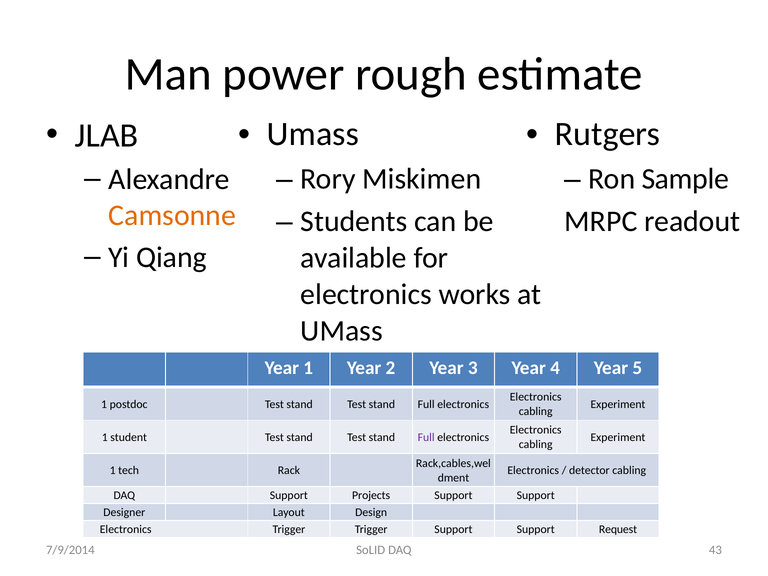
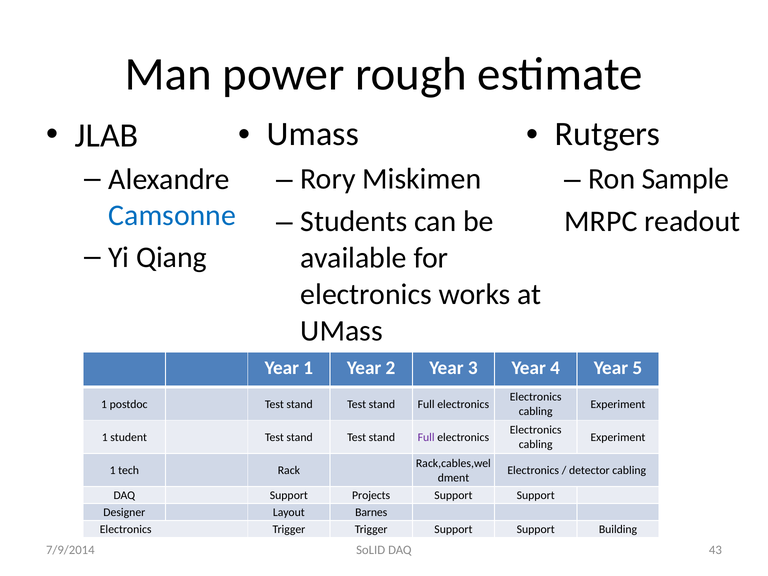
Camsonne colour: orange -> blue (172, 215)
Design: Design -> Barnes (371, 513)
Request: Request -> Building (618, 529)
